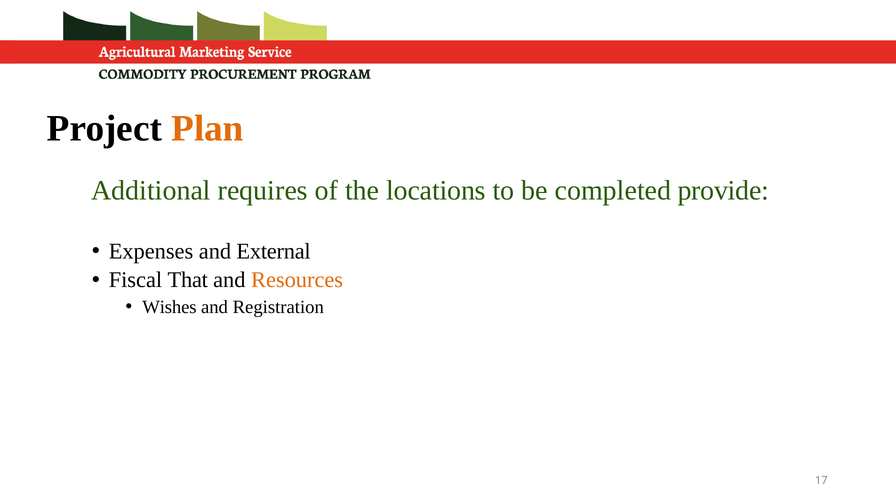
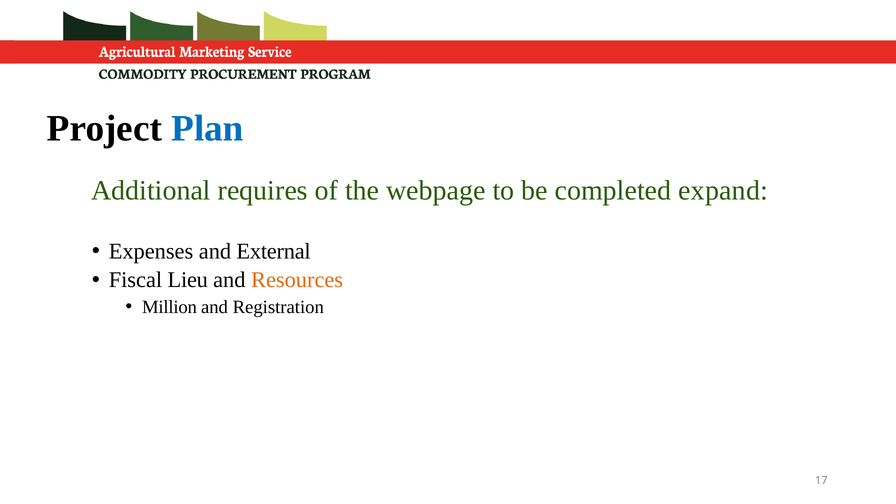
Plan colour: orange -> blue (208, 128)
locations: locations -> webpage (436, 190)
provide: provide -> expand (723, 190)
That: That -> Lieu (188, 280)
Wishes: Wishes -> Million (169, 307)
